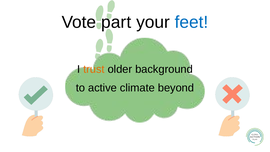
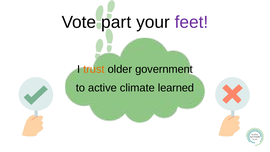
feet colour: blue -> purple (191, 22)
background: background -> government (164, 69)
beyond: beyond -> learned (176, 88)
